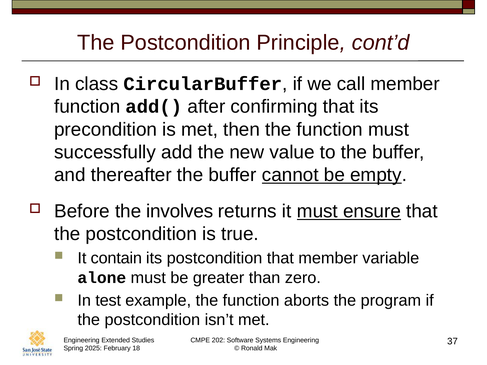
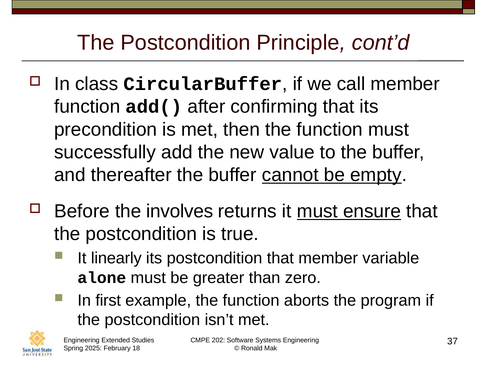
contain: contain -> linearly (116, 258)
test: test -> first (108, 301)
